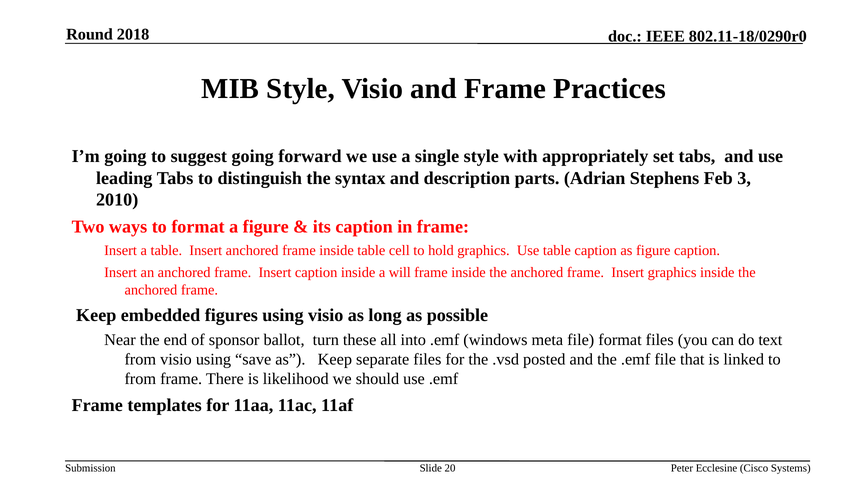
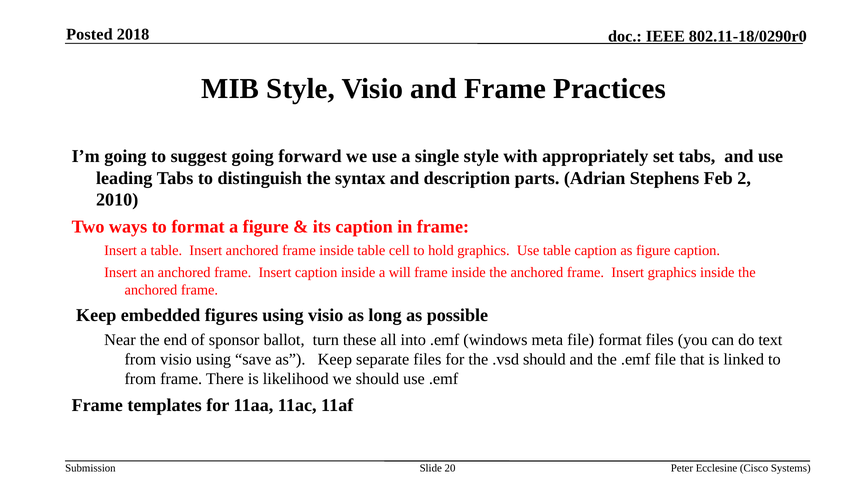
Round: Round -> Posted (89, 35)
3: 3 -> 2 (744, 178)
.vsd posted: posted -> should (544, 360)
